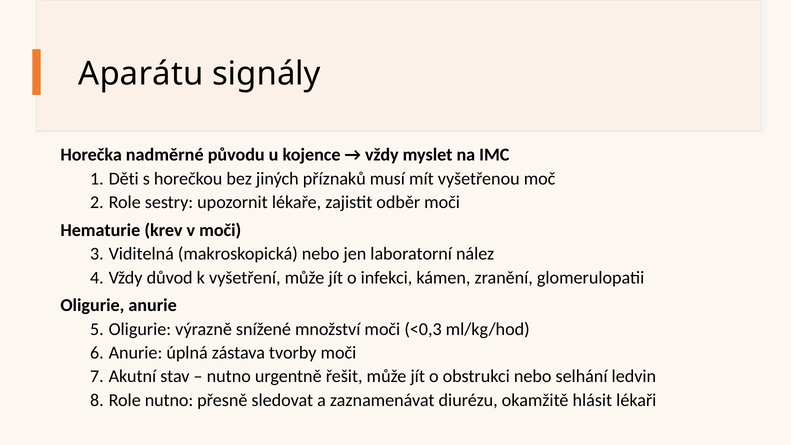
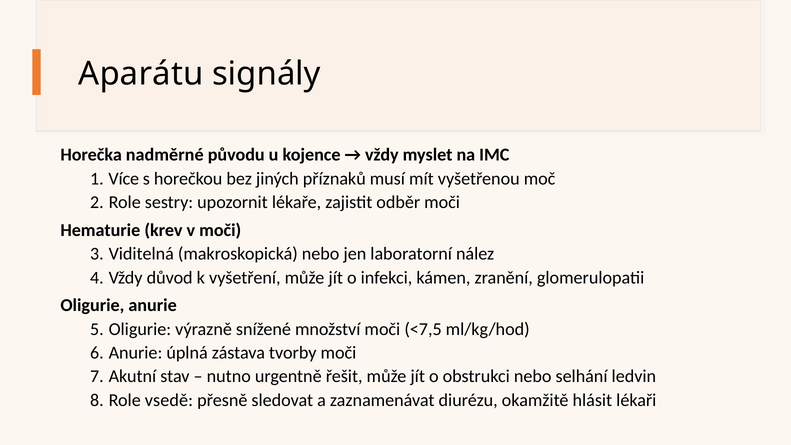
Děti: Děti -> Více (124, 179)
<0,3: <0,3 -> <7,5 (423, 329)
Role nutno: nutno -> vsedě (169, 400)
